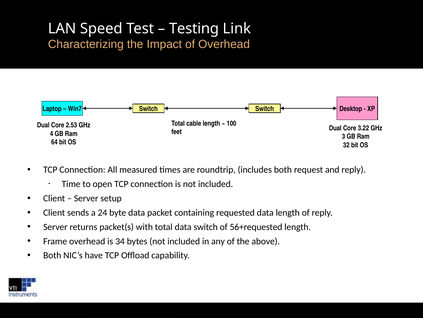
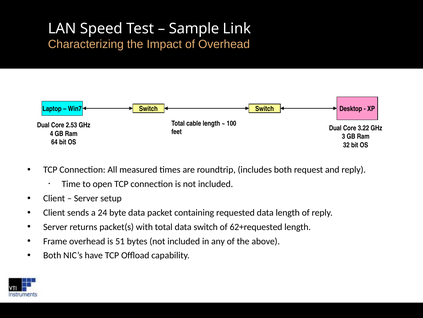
Testing: Testing -> Sample (194, 28)
56+requested: 56+requested -> 62+requested (256, 226)
34: 34 -> 51 (120, 241)
